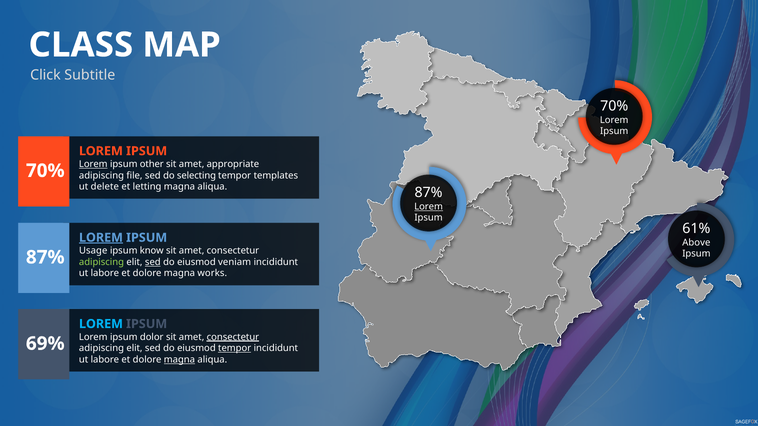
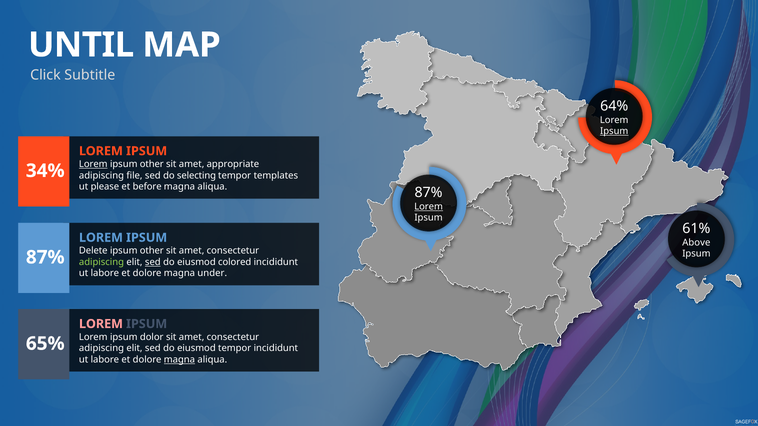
CLASS: CLASS -> UNTIL (81, 45)
70%: 70% -> 64% (614, 106)
Ipsum underline: none -> present (614, 131)
70%: 70% -> 34% (45, 171)
delete: delete -> please (105, 187)
letting: letting -> before (147, 187)
LOREM underline: present -> none (101, 238)
Usage: Usage -> Delete (93, 251)
know: know -> other (152, 251)
veniam: veniam -> colored (235, 262)
works: works -> under (212, 274)
LOREM colour: light blue -> pink (101, 324)
consectetur underline: present -> none (233, 337)
69%: 69% -> 65% (45, 344)
tempor underline: present -> none (235, 349)
